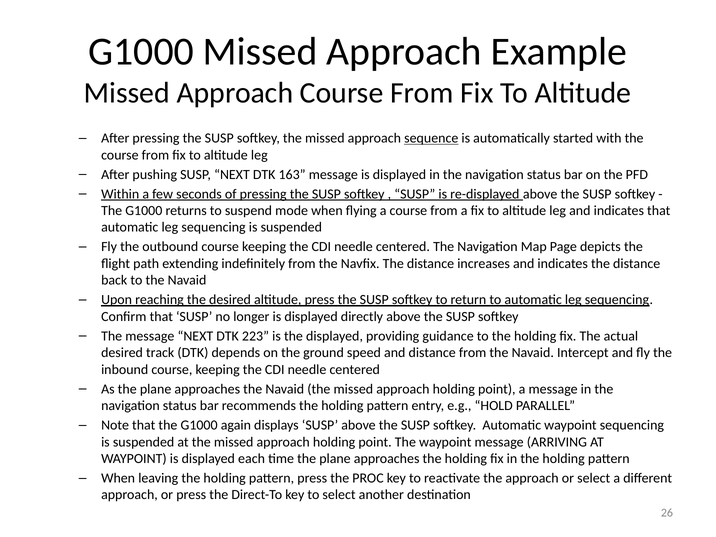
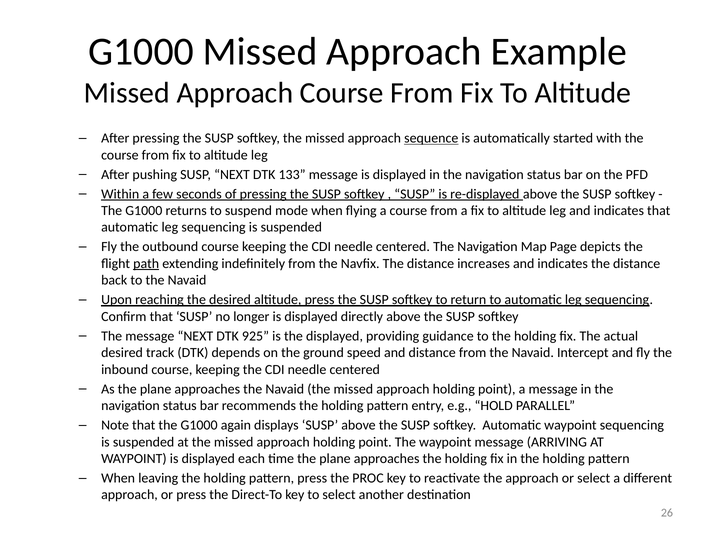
163: 163 -> 133 (292, 174)
path underline: none -> present (146, 264)
223: 223 -> 925 (255, 336)
